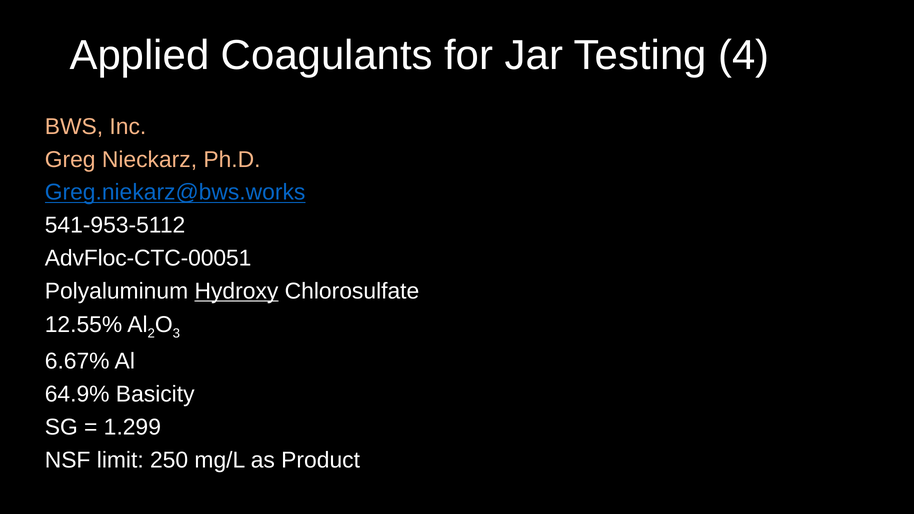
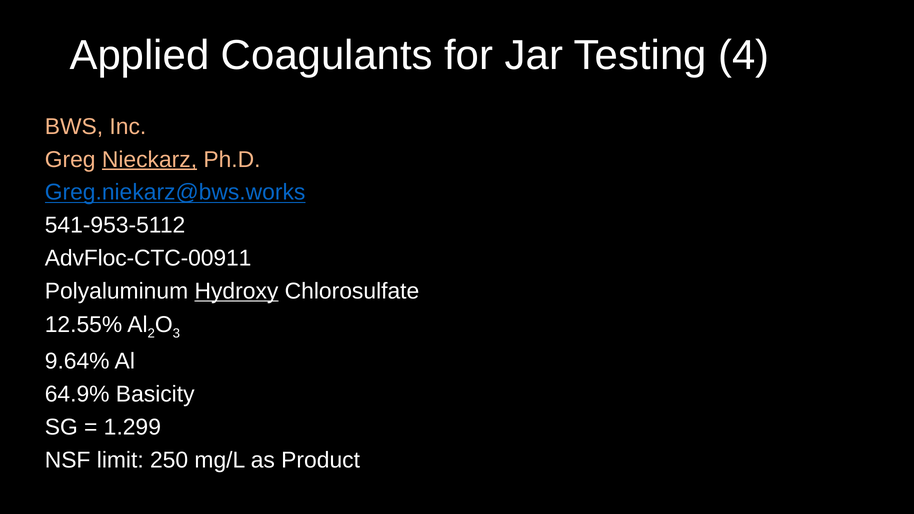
Nieckarz underline: none -> present (150, 160)
AdvFloc-CTC-00051: AdvFloc-CTC-00051 -> AdvFloc-CTC-00911 (148, 258)
6.67%: 6.67% -> 9.64% (77, 362)
